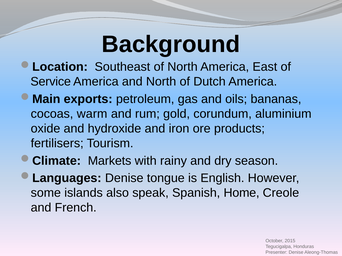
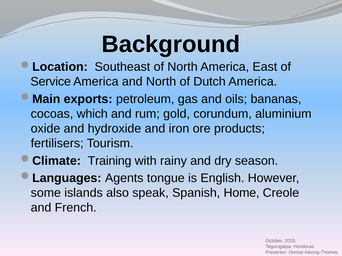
warm: warm -> which (92, 114)
Markets: Markets -> Training (110, 161)
Denise: Denise -> Agents (124, 178)
